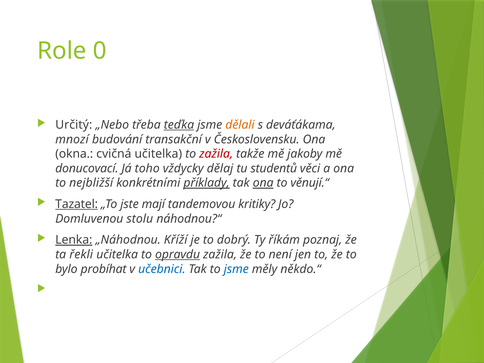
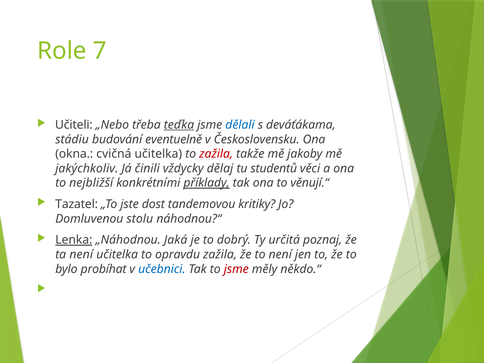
0: 0 -> 7 (100, 51)
Určitý: Určitý -> Učiteli (74, 125)
dělali colour: orange -> blue (240, 125)
mnozí: mnozí -> stádiu (72, 139)
transakční: transakční -> eventuelně (174, 139)
donucovací: donucovací -> jakýchkoliv (87, 168)
toho: toho -> činili (147, 168)
ona underline: present -> none (263, 183)
Tazatel underline: present -> none (77, 204)
mají: mají -> dost (153, 204)
Kříží: Kříží -> Jaká (176, 240)
říkám: říkám -> určitá (284, 240)
ta řekli: řekli -> není (81, 255)
opravdu underline: present -> none (178, 255)
jsme colour: blue -> red (236, 269)
